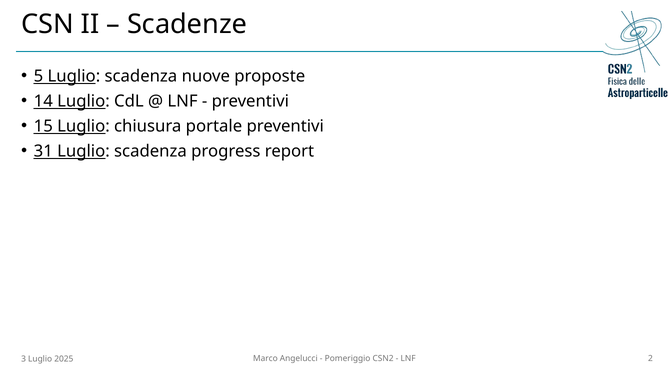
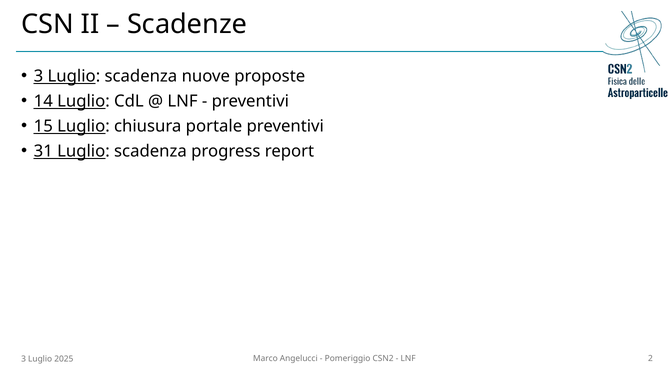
5: 5 -> 3 (39, 76)
